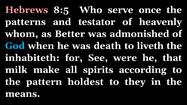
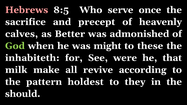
patterns: patterns -> sacrifice (25, 22)
testator: testator -> precept (97, 22)
whom: whom -> calves (22, 34)
God colour: light blue -> light green (15, 46)
death: death -> might (107, 46)
liveth: liveth -> these (150, 46)
spirits: spirits -> revive (98, 70)
means: means -> should (23, 94)
